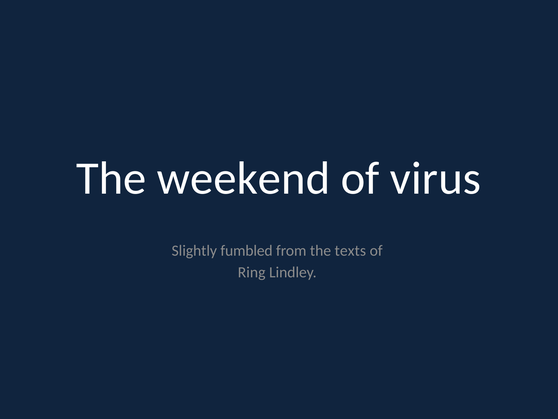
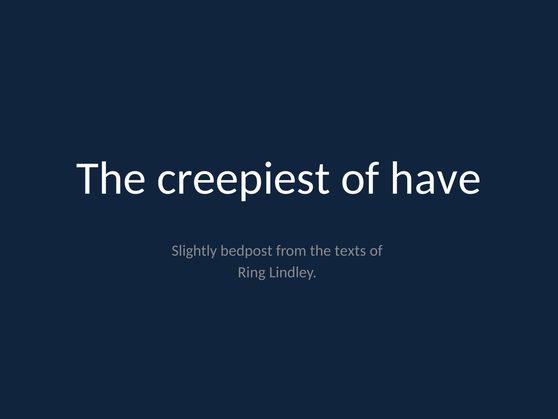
weekend: weekend -> creepiest (244, 178)
virus: virus -> have (436, 178)
fumbled: fumbled -> bedpost (246, 250)
